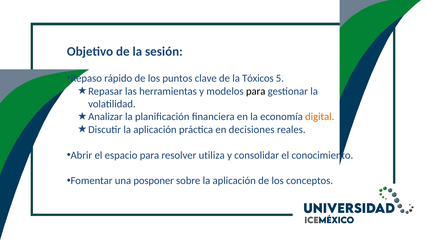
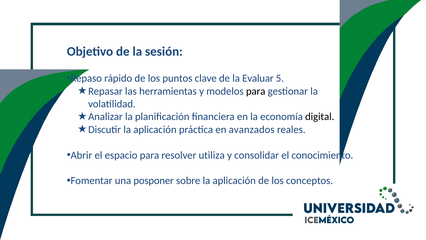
Tóxicos: Tóxicos -> Evaluar (258, 78)
digital colour: orange -> black (320, 117)
decisiones: decisiones -> avanzados (252, 129)
